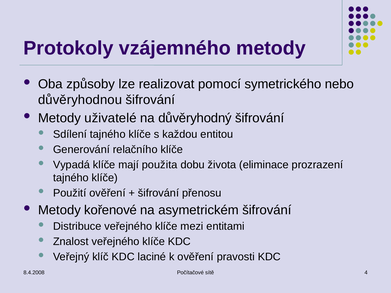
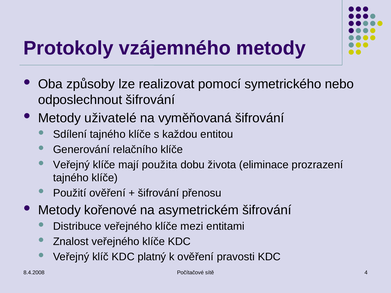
důvěryhodnou: důvěryhodnou -> odposlechnout (80, 100)
důvěryhodný: důvěryhodný -> vyměňovaná (195, 118)
Vypadá: Vypadá -> Veřejný (71, 165)
laciné: laciné -> platný (152, 257)
